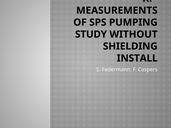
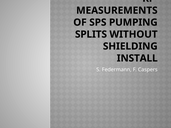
STUDY: STUDY -> SPLITS (91, 34)
